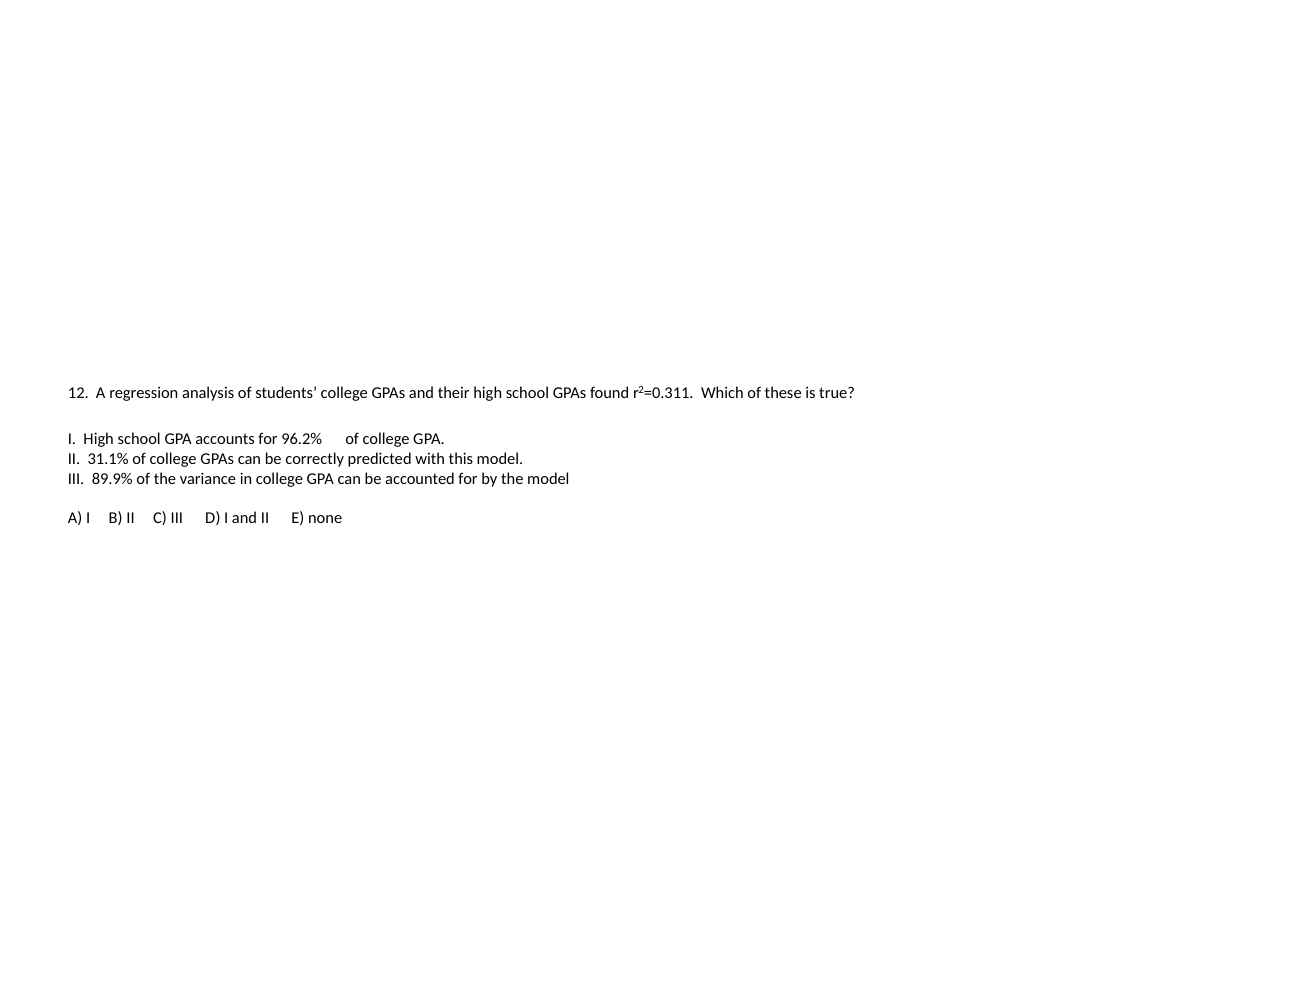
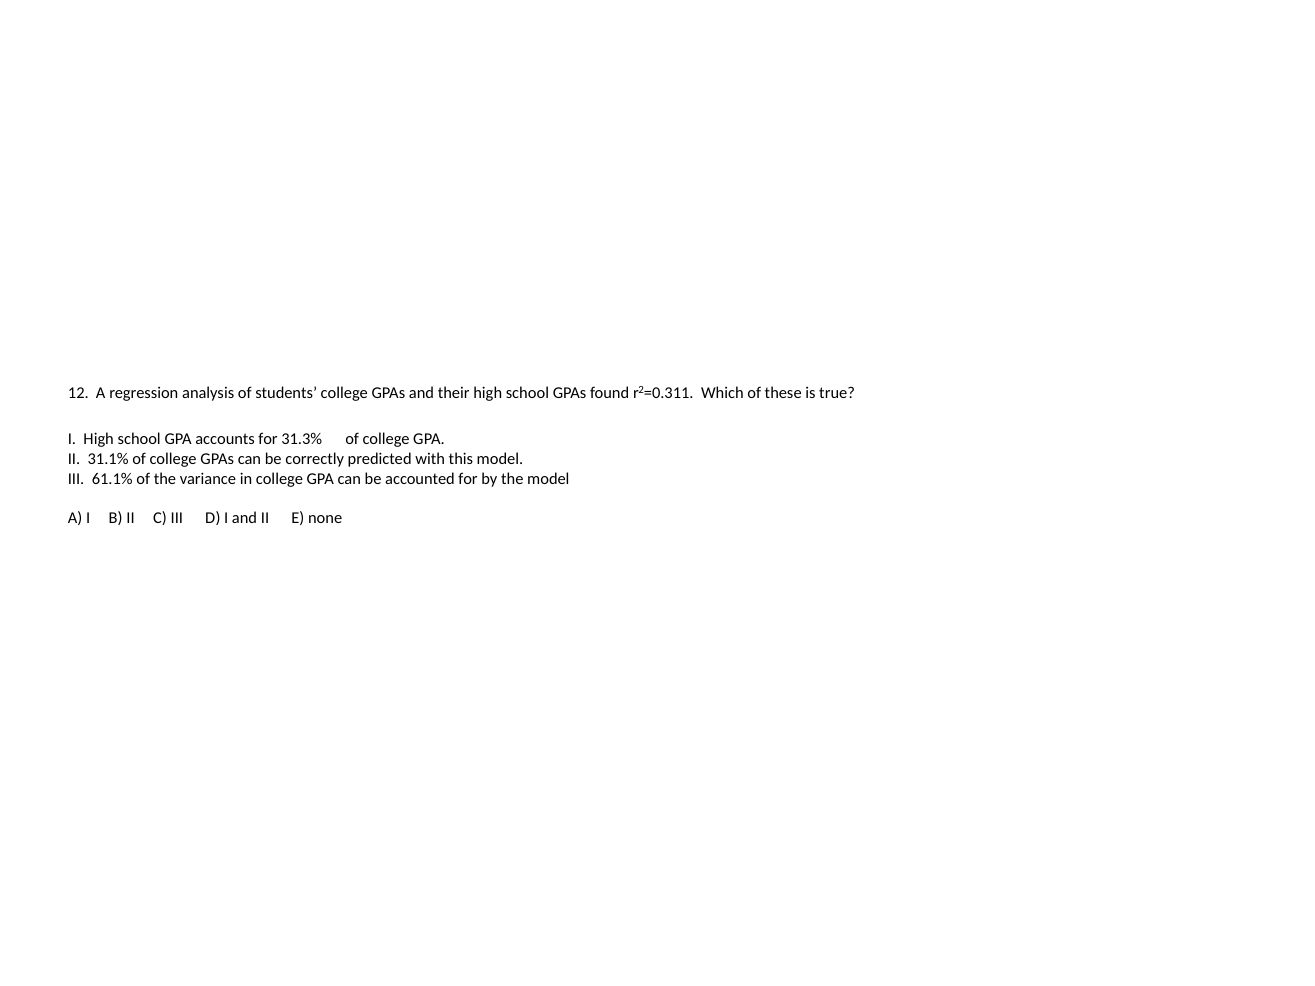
96.2%: 96.2% -> 31.3% (302, 439)
89.9%: 89.9% -> 61.1% (112, 479)
